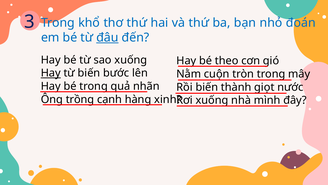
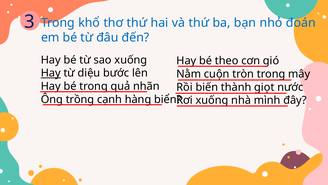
đâu underline: present -> none (107, 38)
từ biến: biến -> diệu (89, 73)
xinh: xinh -> biển (168, 99)
